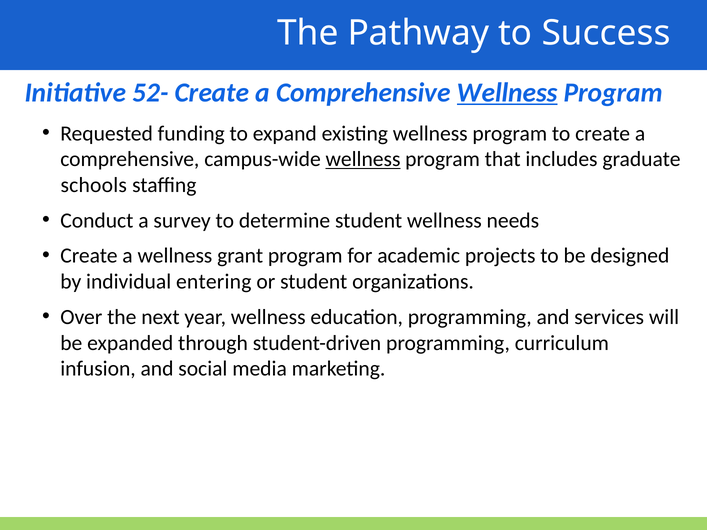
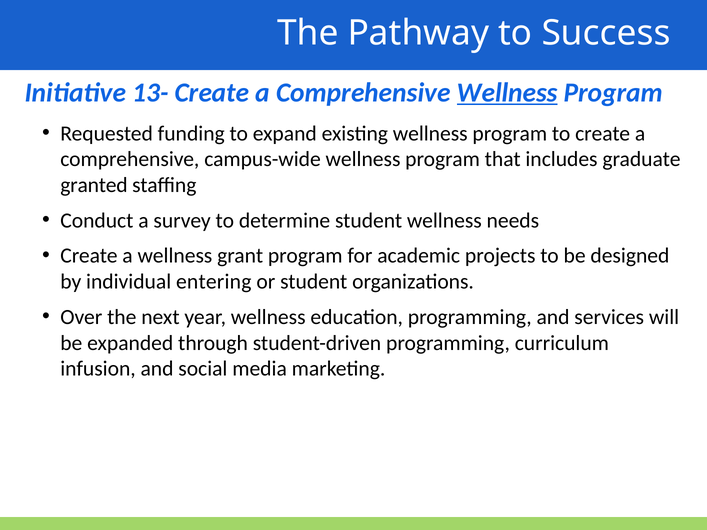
52-: 52- -> 13- (150, 93)
wellness underline: present -> none (363, 159)
schools: schools -> granted (94, 185)
